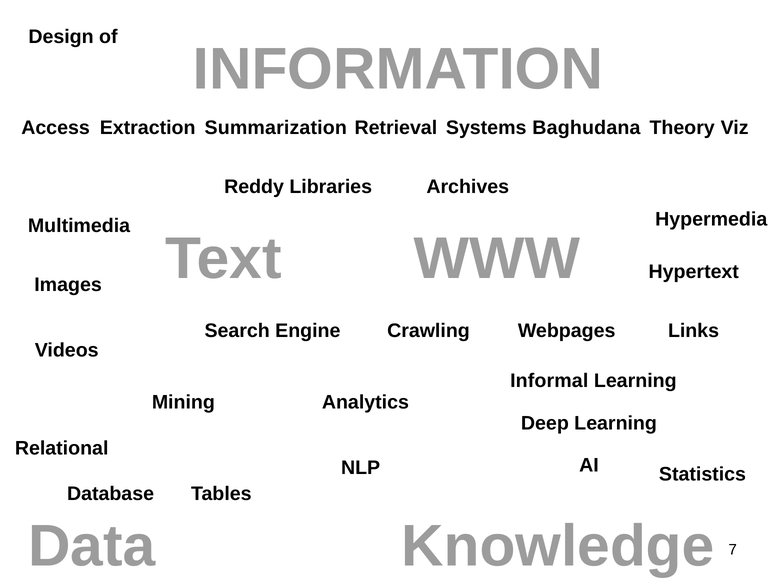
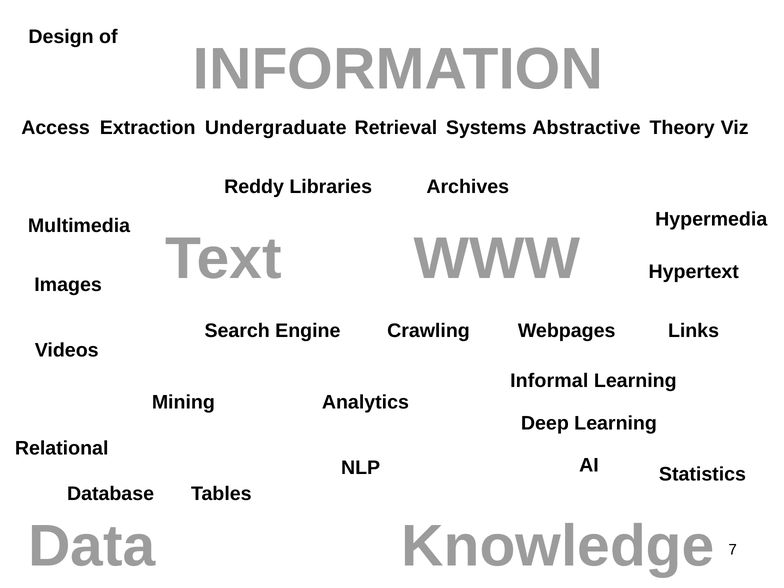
Summarization: Summarization -> Undergraduate (276, 128)
Baghudana: Baghudana -> Abstractive (586, 128)
